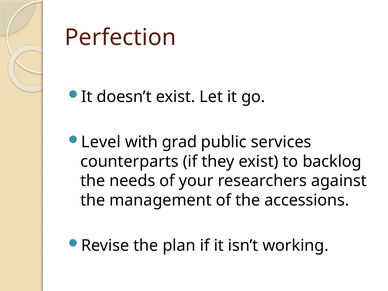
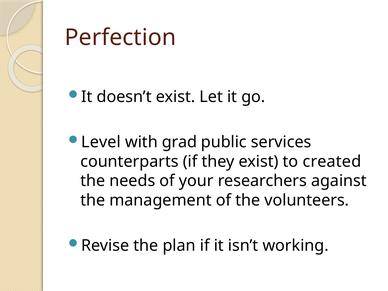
backlog: backlog -> created (332, 161)
accessions: accessions -> volunteers (307, 200)
